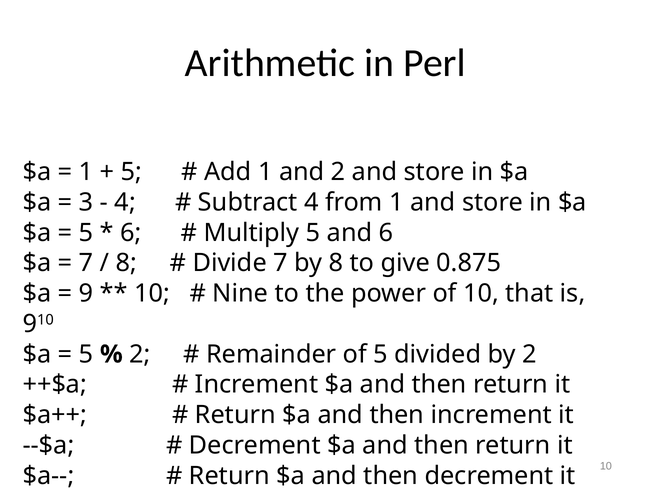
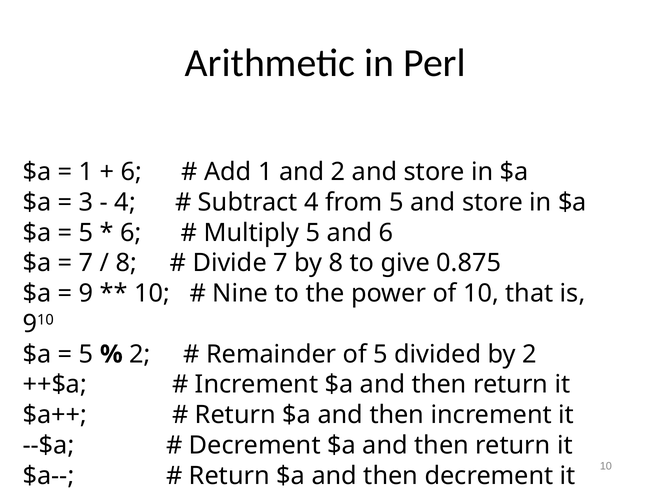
5: 5 -> 6 (131, 172)
from 1: 1 -> 5 (396, 202)
